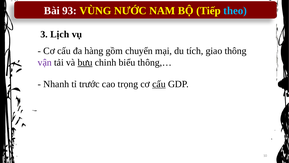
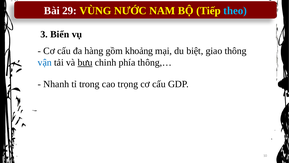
93: 93 -> 29 (70, 11)
Lịch: Lịch -> Biển (60, 34)
chuyển: chuyển -> khoảng (139, 51)
tích: tích -> biệt (195, 51)
vận colour: purple -> blue (45, 62)
biểu: biểu -> phía (127, 62)
trước: trước -> trong (89, 84)
cấu underline: present -> none (159, 84)
